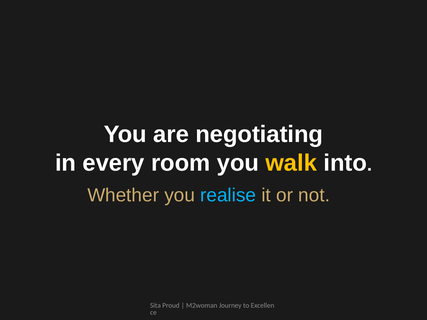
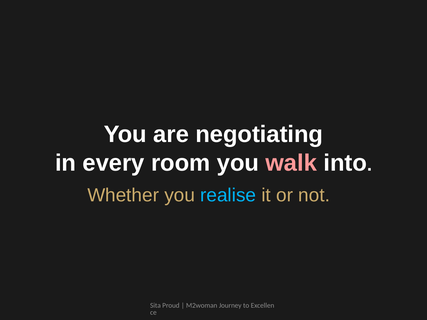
walk colour: yellow -> pink (291, 163)
